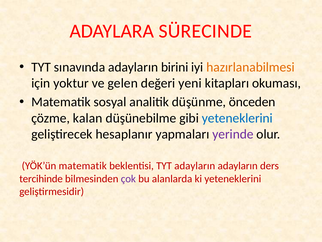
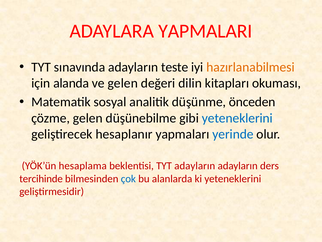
SÜRECINDE: SÜRECINDE -> YAPMALARI (205, 31)
birini: birini -> teste (175, 67)
yoktur: yoktur -> alanda (71, 83)
yeni: yeni -> dilin (190, 83)
çözme kalan: kalan -> gelen (88, 118)
yerinde colour: purple -> blue (233, 134)
YÖK’ün matematik: matematik -> hesaplama (83, 166)
çok colour: purple -> blue (128, 178)
